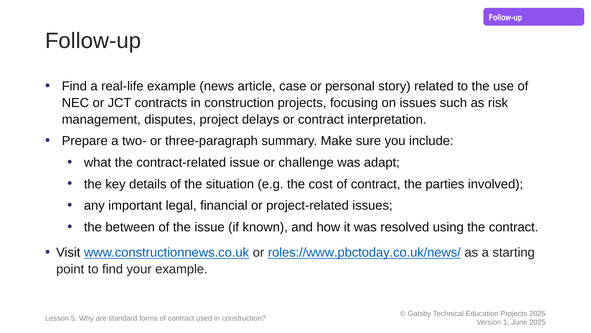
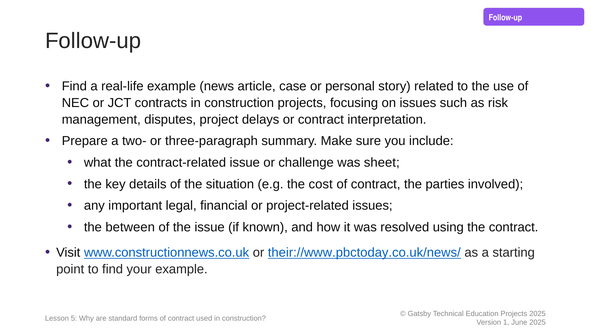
adapt: adapt -> sheet (382, 162)
roles://www.pbctoday.co.uk/news/: roles://www.pbctoday.co.uk/news/ -> their://www.pbctoday.co.uk/news/ (364, 252)
